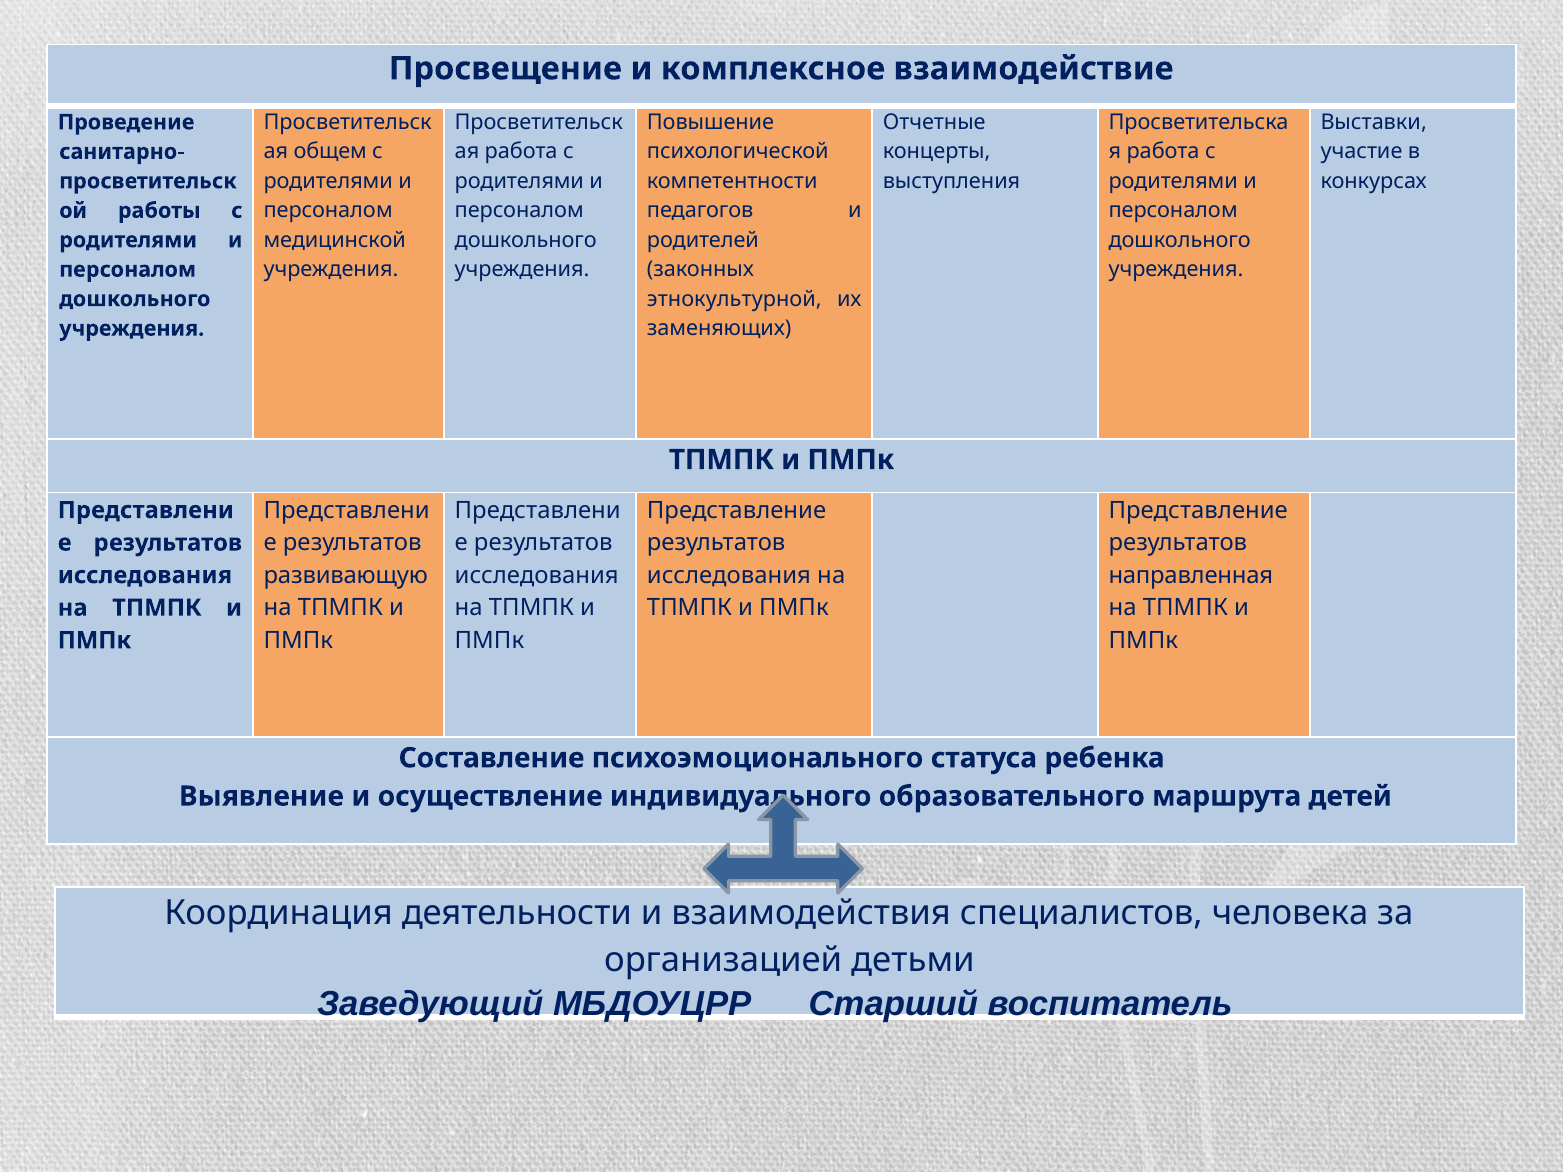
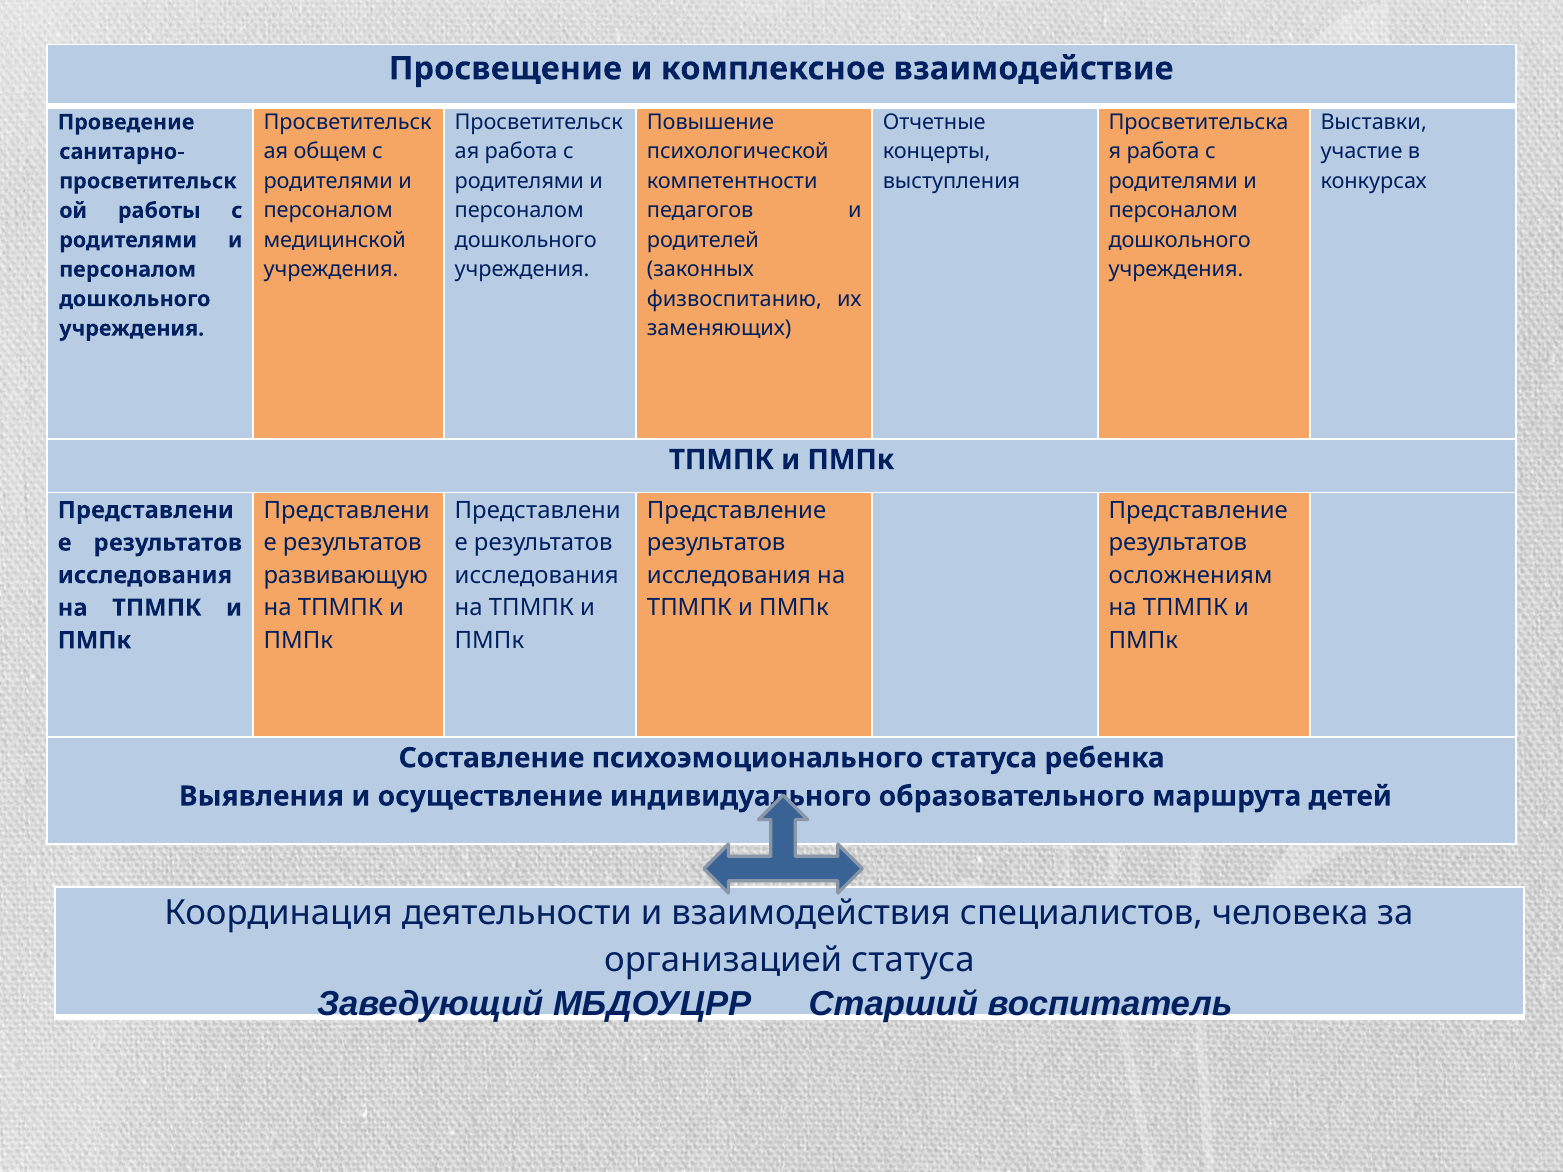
этнокультурной: этнокультурной -> физвоспитанию (734, 299)
направленная: направленная -> осложнениям (1191, 575)
Выявление: Выявление -> Выявления (261, 796)
организацией детьми: детьми -> статуса (913, 960)
